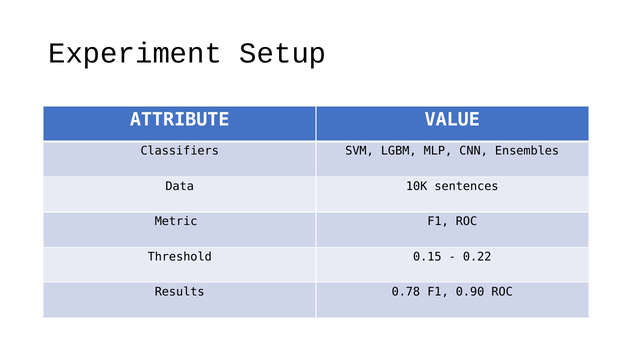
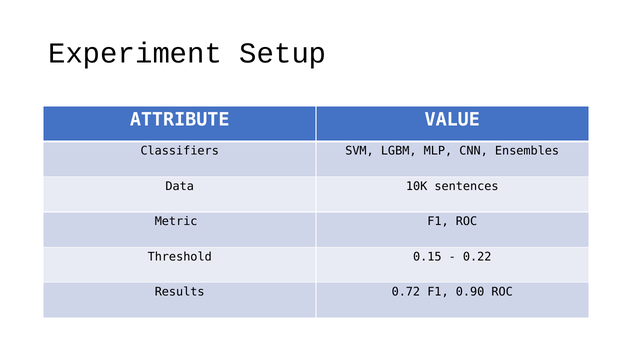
0.78: 0.78 -> 0.72 (406, 292)
